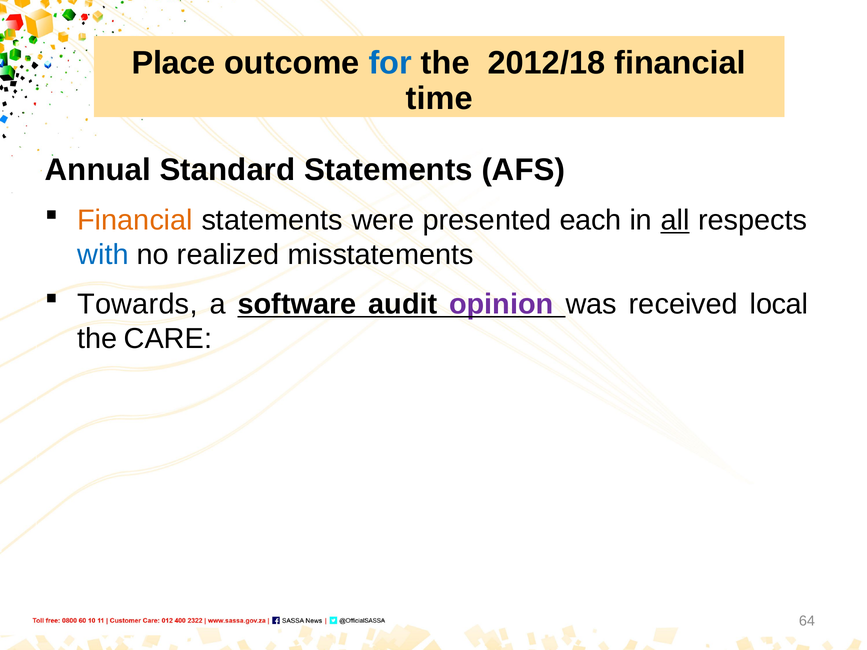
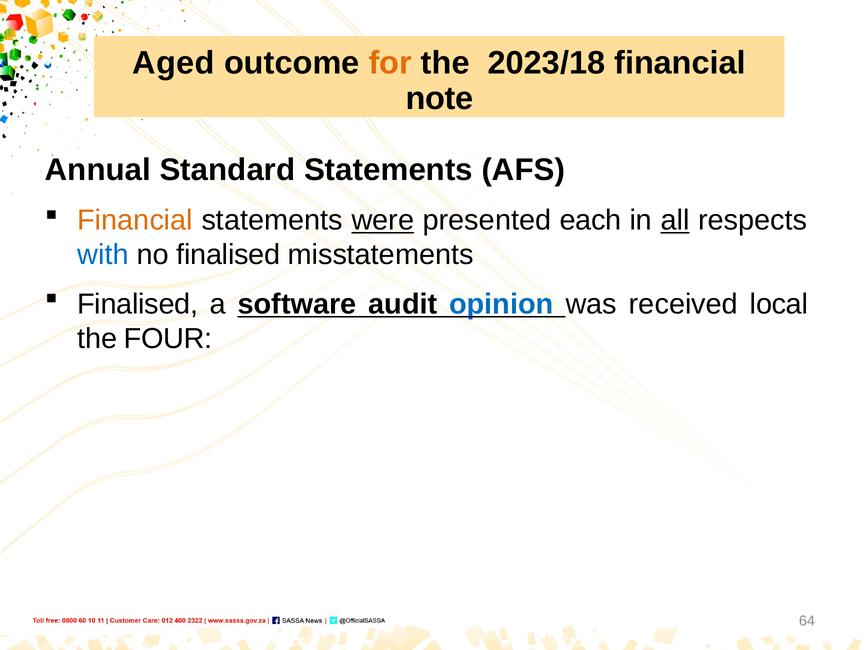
Place: Place -> Aged (173, 63)
for colour: blue -> orange (390, 63)
2012/18: 2012/18 -> 2023/18 (546, 63)
time: time -> note (439, 98)
were underline: none -> present (383, 220)
no realized: realized -> finalised (228, 255)
Towards: Towards -> Finalised (138, 304)
opinion colour: purple -> blue (501, 304)
CARE: CARE -> FOUR (168, 339)
